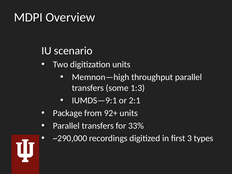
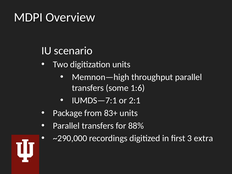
1:3: 1:3 -> 1:6 (138, 88)
IUMDS—9:1: IUMDS—9:1 -> IUMDS—7:1 (94, 100)
92+: 92+ -> 83+ (111, 113)
33%: 33% -> 88% (136, 126)
types: types -> extra (203, 138)
